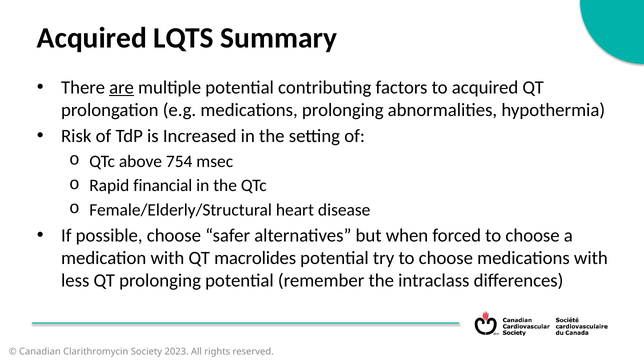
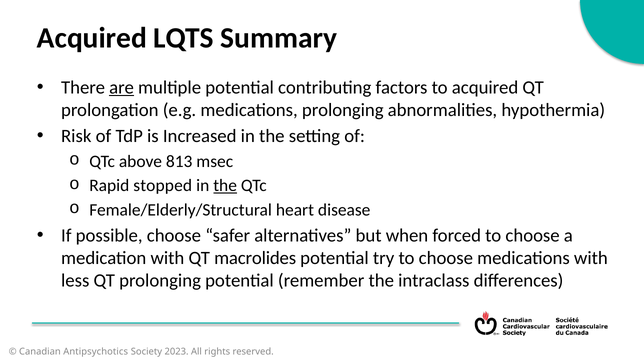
754: 754 -> 813 (179, 161)
financial: financial -> stopped (163, 186)
the underline: none -> present (225, 186)
Clarithromycin: Clarithromycin -> Antipsychotics (96, 352)
